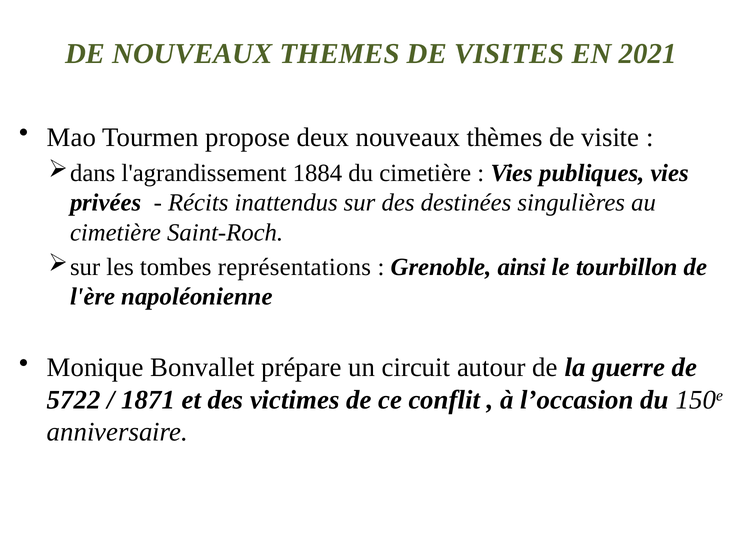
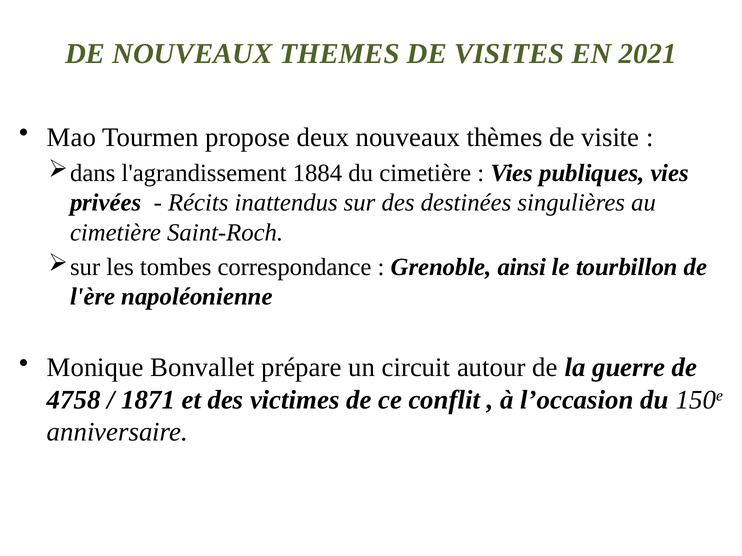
représentations: représentations -> correspondance (295, 267)
5722: 5722 -> 4758 (74, 400)
